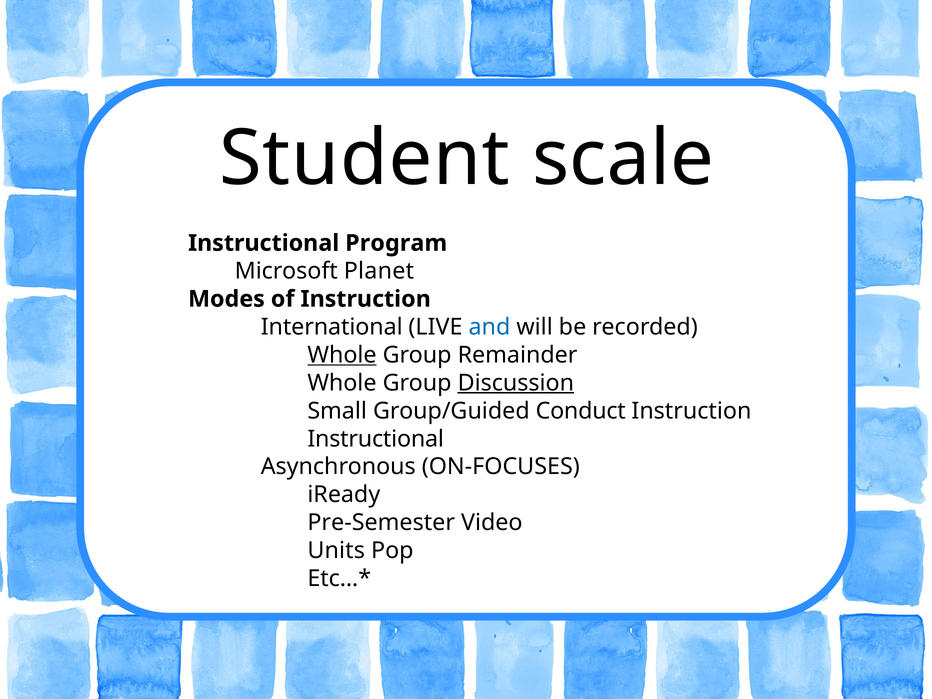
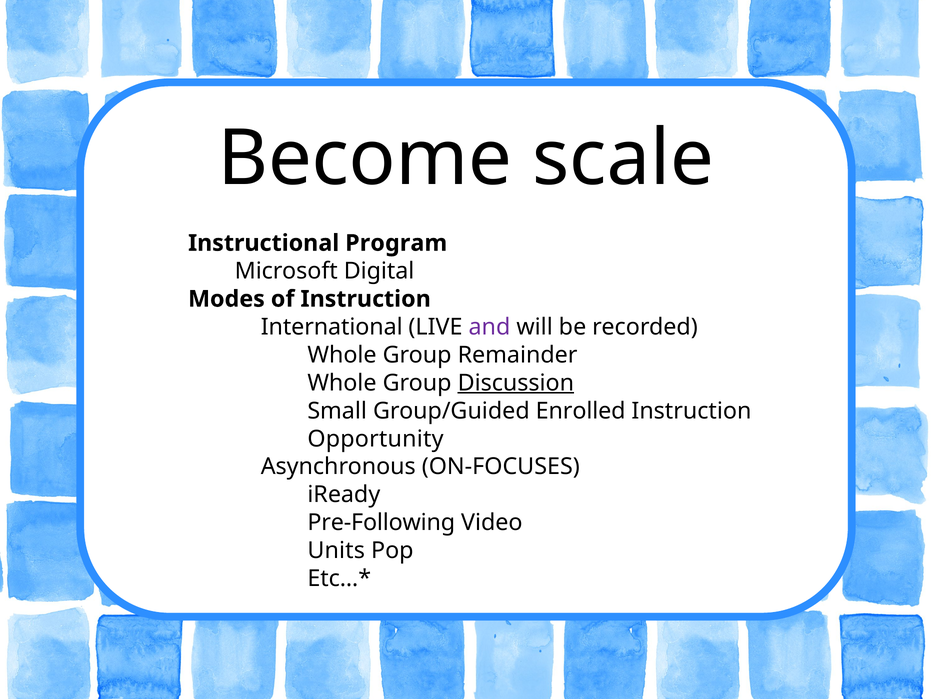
Student: Student -> Become (365, 159)
Planet: Planet -> Digital (379, 271)
and colour: blue -> purple (489, 327)
Whole underline: present -> none (342, 355)
Conduct: Conduct -> Enrolled (581, 411)
Instructional: Instructional -> Opportunity (375, 439)
Pre-Semester: Pre-Semester -> Pre-Following (381, 523)
